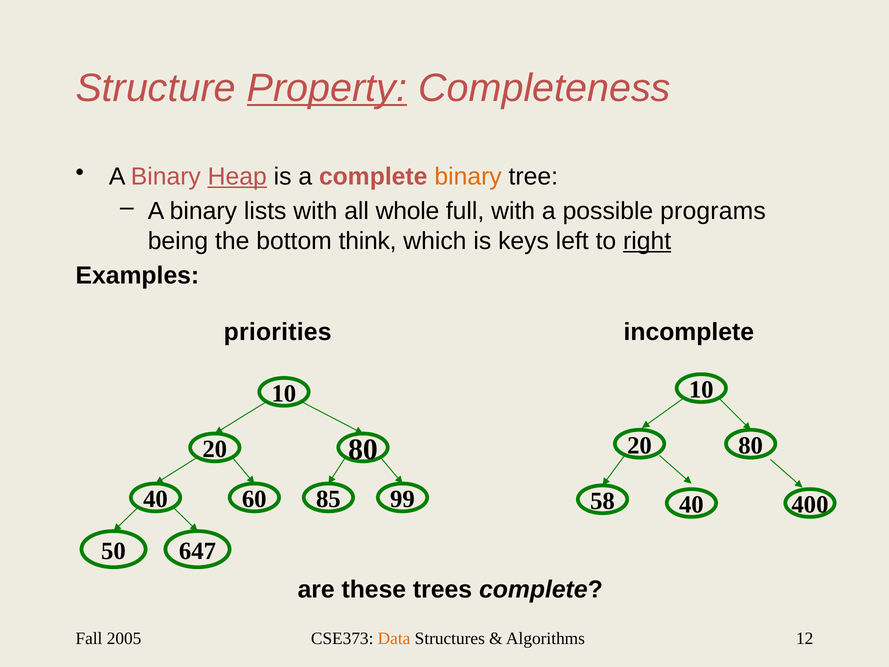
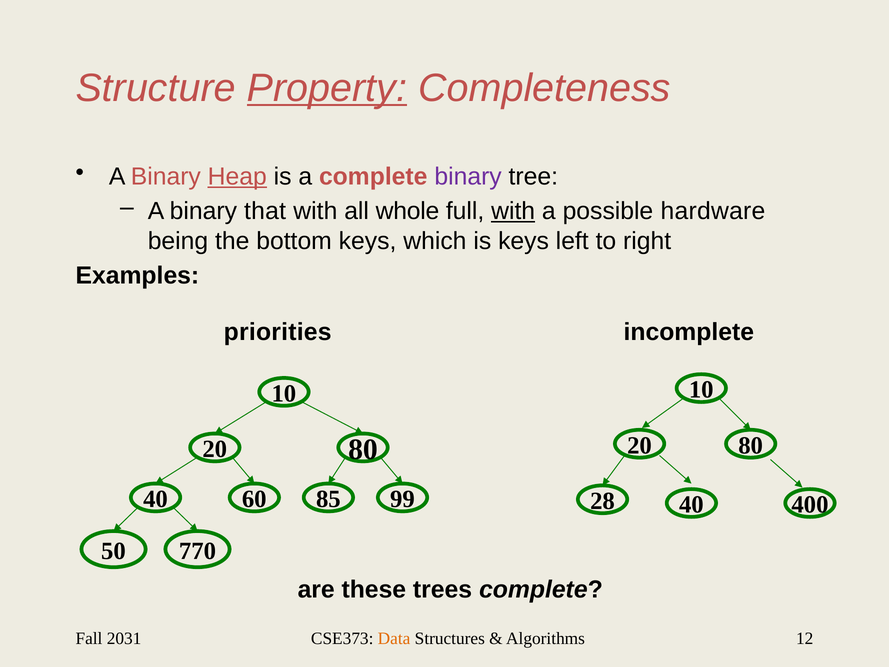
binary colour: orange -> purple (468, 177)
lists: lists -> that (265, 211)
with underline: none -> present (513, 211)
programs: programs -> hardware (713, 211)
bottom think: think -> keys (368, 241)
right underline: present -> none (647, 241)
58: 58 -> 28 (602, 501)
647: 647 -> 770 (197, 551)
2005: 2005 -> 2031 (124, 638)
